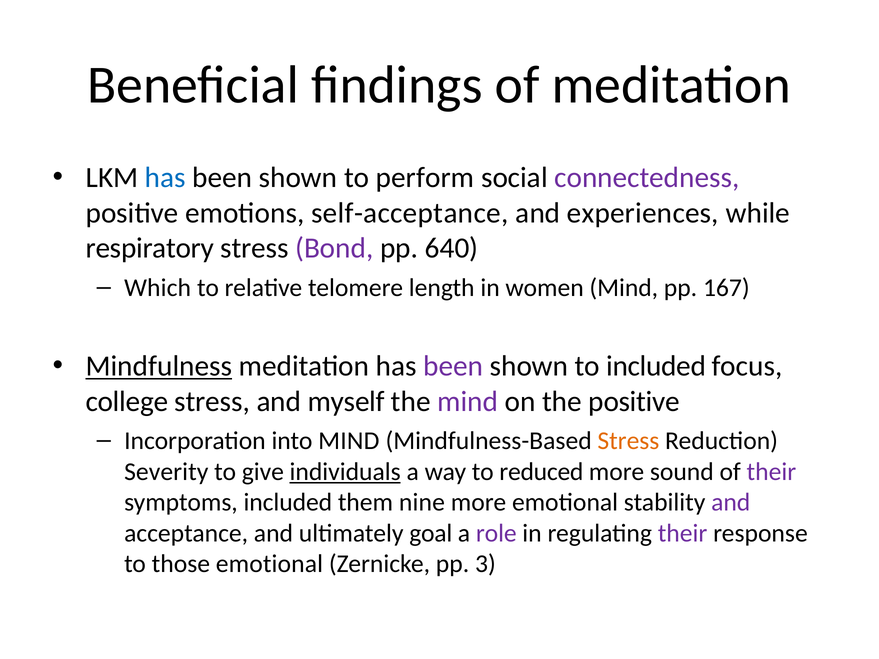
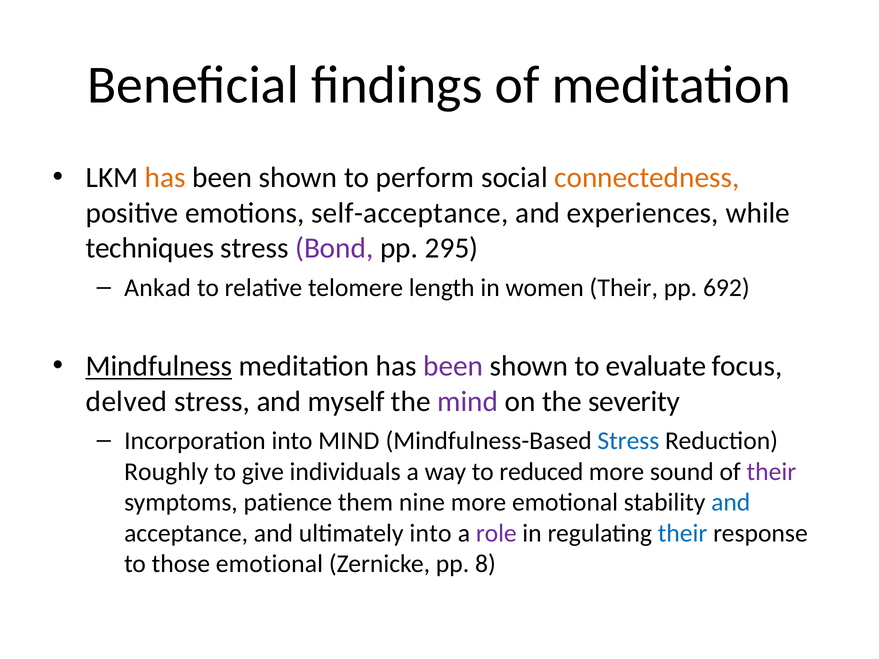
has colour: blue -> orange (165, 178)
connectedness colour: purple -> orange (647, 178)
respiratory: respiratory -> techniques (150, 248)
640: 640 -> 295 (452, 248)
Which: Which -> Ankad (158, 288)
women Mind: Mind -> Their (624, 288)
167: 167 -> 692 (726, 288)
to included: included -> evaluate (656, 366)
college: college -> delved (127, 402)
the positive: positive -> severity (634, 402)
Stress colour: orange -> blue (628, 441)
Severity: Severity -> Roughly (166, 472)
individuals underline: present -> none (345, 472)
symptoms included: included -> patience (288, 503)
and colour: purple -> blue (731, 503)
ultimately goal: goal -> into (431, 533)
their colour: purple -> blue (683, 533)
3: 3 -> 8 (485, 564)
